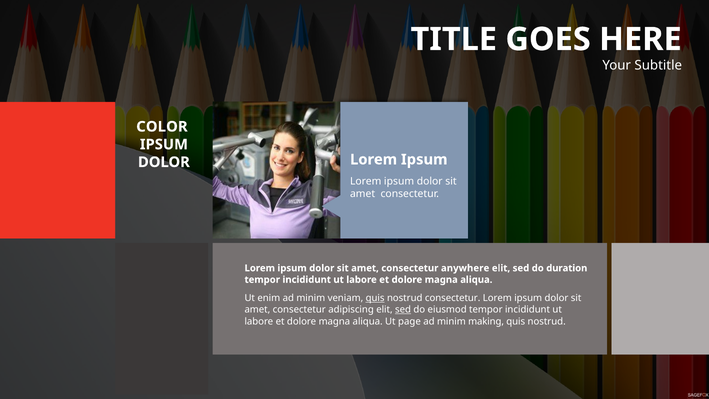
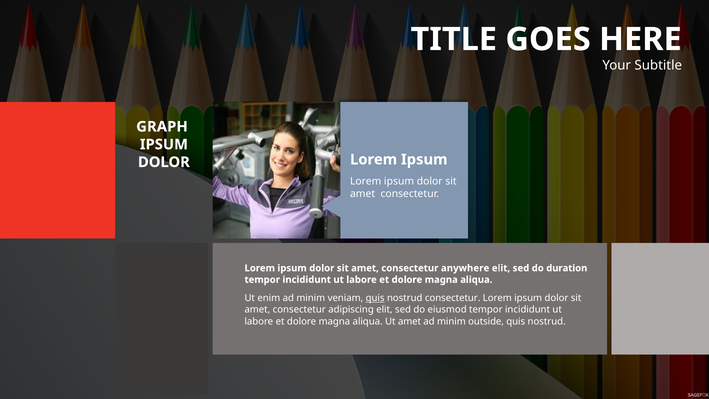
COLOR: COLOR -> GRAPH (162, 127)
sed underline: present -> none (403, 310)
Ut page: page -> amet (410, 321)
making: making -> outside (486, 321)
